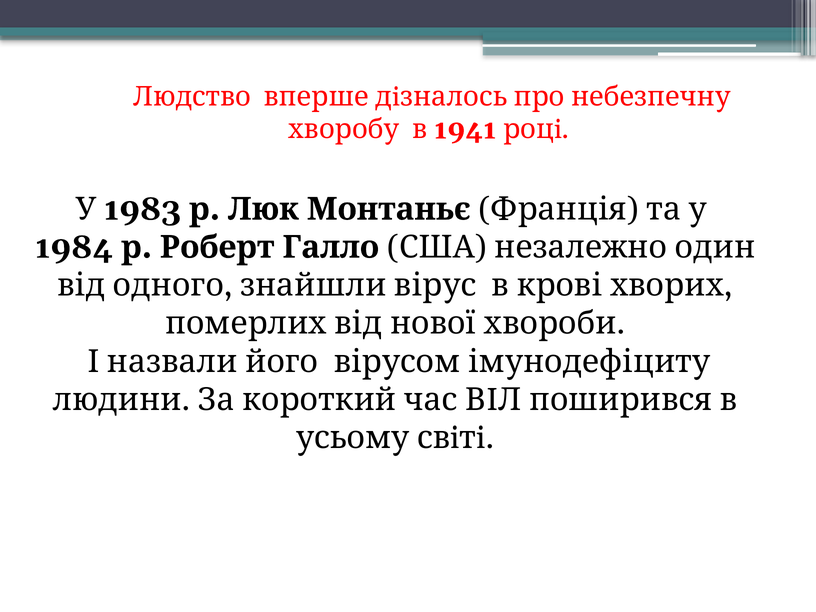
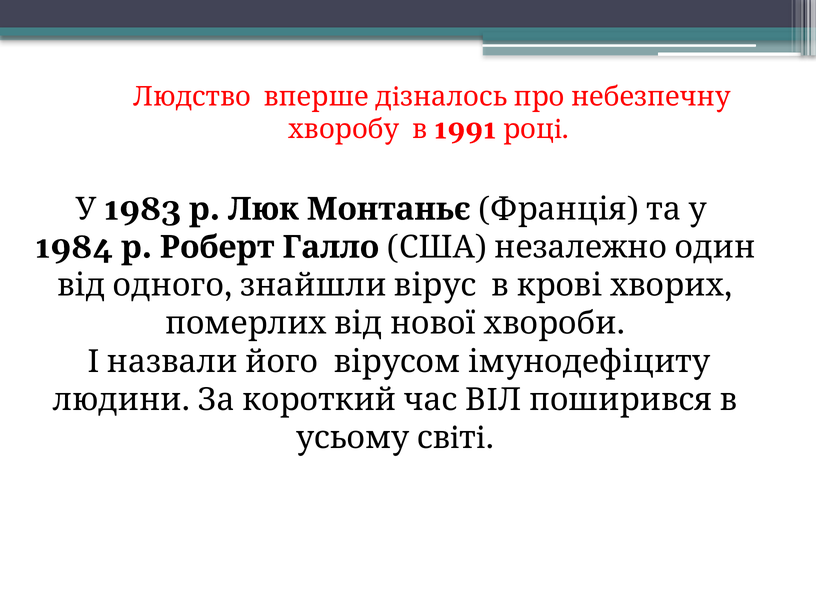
1941: 1941 -> 1991 (465, 130)
